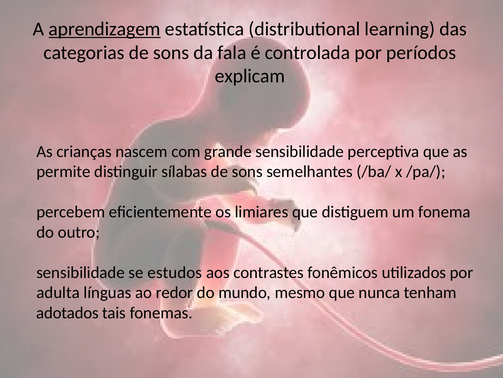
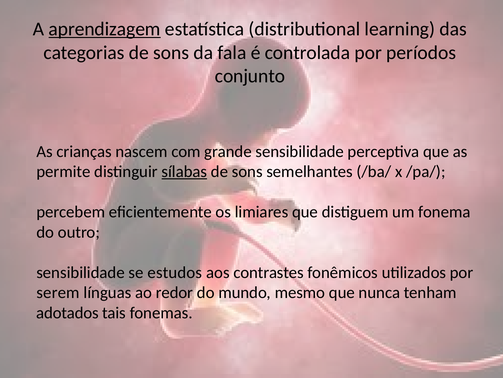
explicam: explicam -> conjunto (250, 76)
sílabas underline: none -> present (184, 171)
adulta: adulta -> serem (58, 292)
